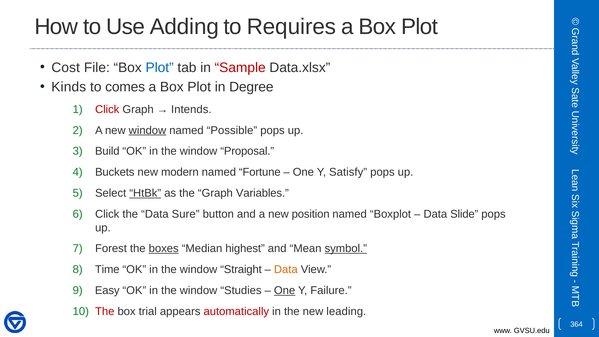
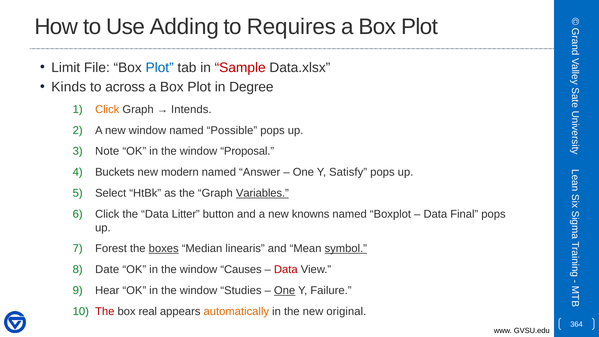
Cost: Cost -> Limit (66, 68)
comes: comes -> across (125, 87)
Click colour: red -> orange (107, 109)
window underline: present -> none (147, 130)
Build: Build -> Note (107, 151)
Fortune: Fortune -> Answer (260, 172)
HtBk underline: present -> none (145, 193)
Variables underline: none -> present (262, 193)
Sure: Sure -> Litter (186, 214)
position: position -> knowns (311, 214)
Slide: Slide -> Final (464, 214)
highest: highest -> linearis (245, 249)
Time: Time -> Date (107, 270)
Straight: Straight -> Causes (241, 270)
Data colour: orange -> red (286, 270)
Easy: Easy -> Hear (107, 290)
trial: trial -> real (148, 311)
automatically colour: red -> orange (236, 311)
leading: leading -> original (346, 311)
